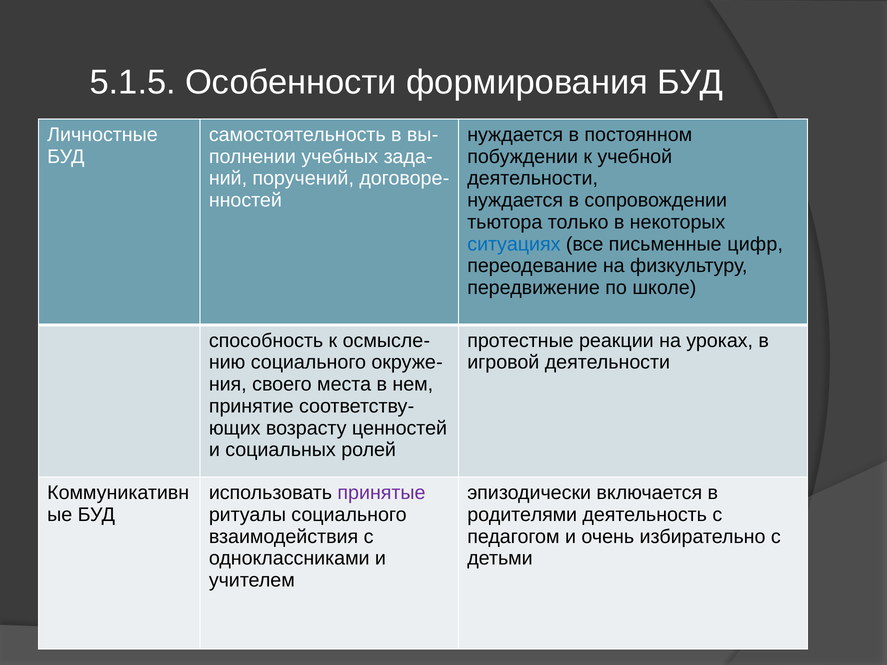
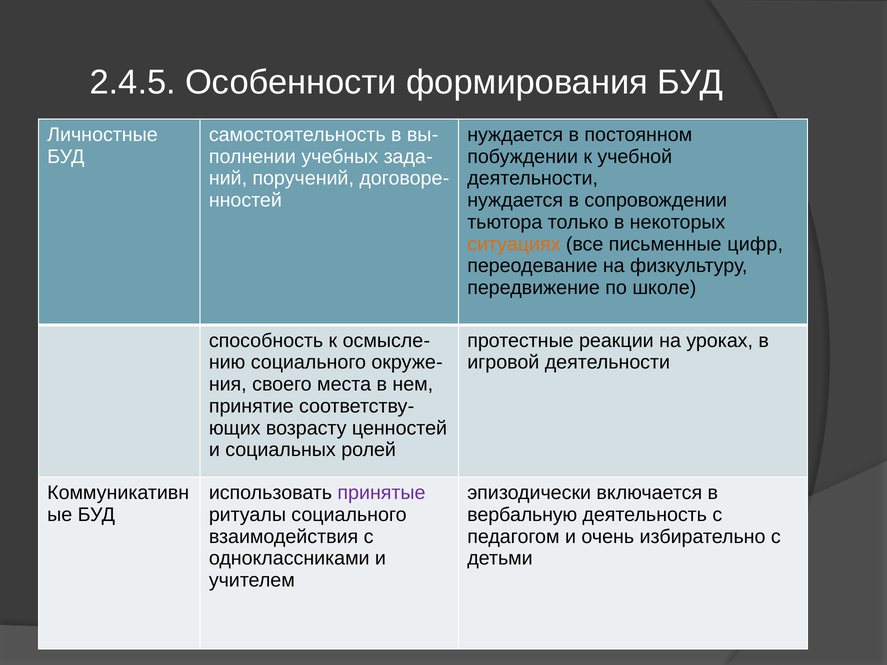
5.1.5: 5.1.5 -> 2.4.5 (133, 83)
ситуациях colour: blue -> orange (514, 244)
родителями: родителями -> вербальную (522, 515)
